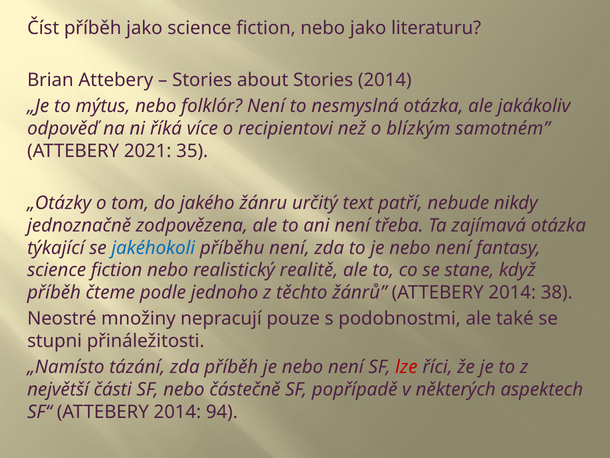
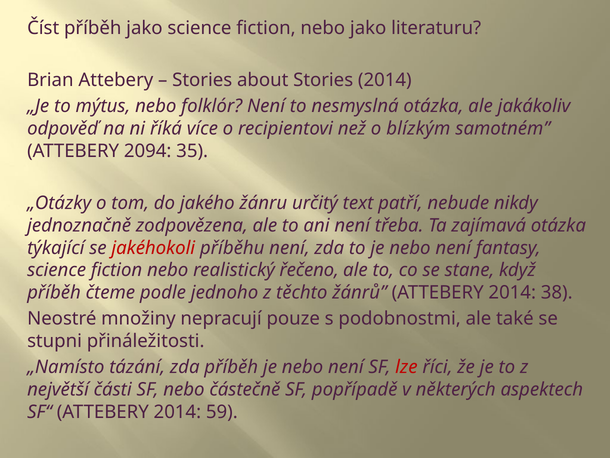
2021: 2021 -> 2094 (148, 151)
jakéhokoli colour: blue -> red (153, 248)
realitě: realitě -> řečeno (309, 270)
94: 94 -> 59 (222, 411)
